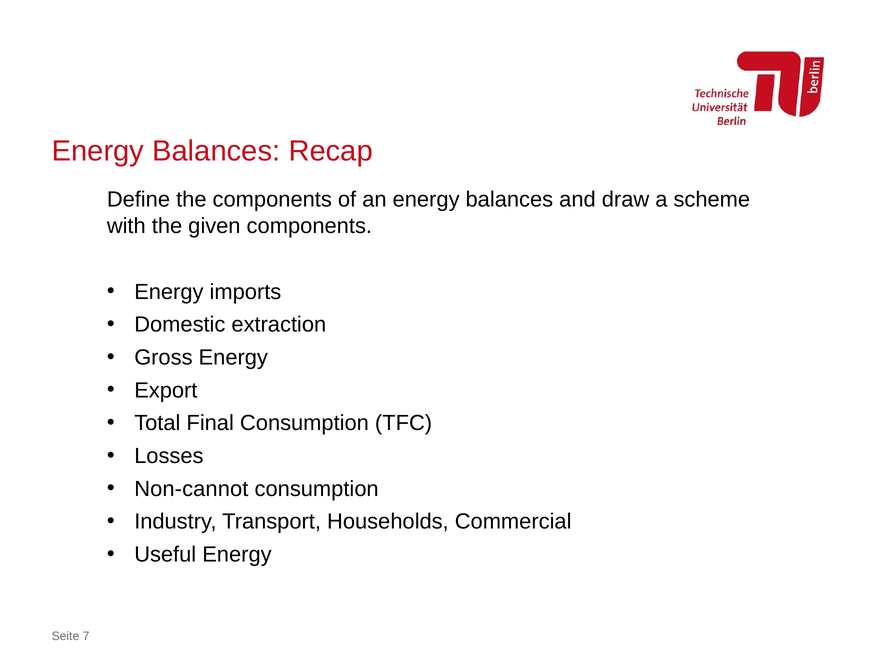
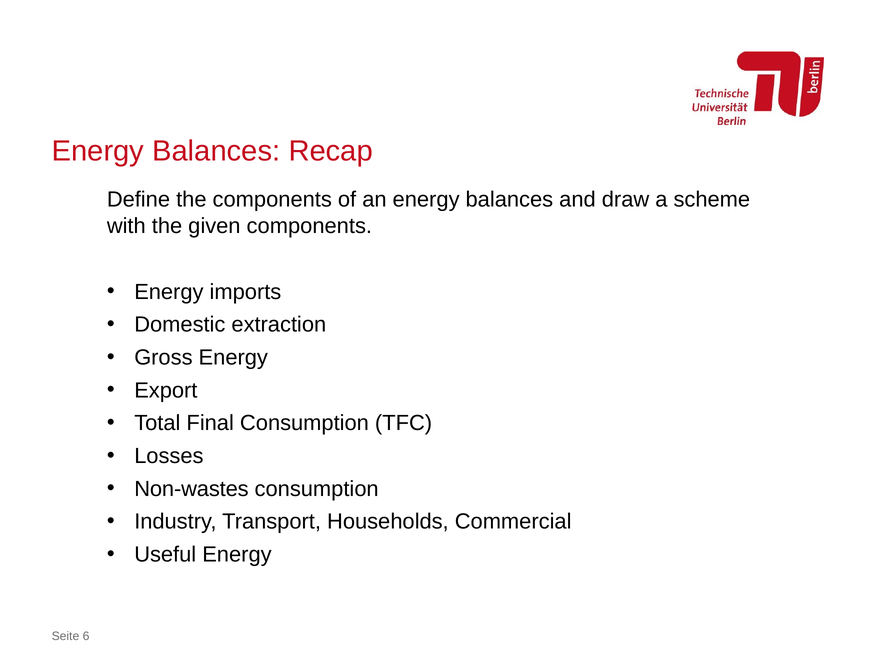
Non-cannot: Non-cannot -> Non-wastes (191, 489)
7: 7 -> 6 (86, 636)
